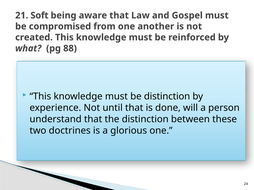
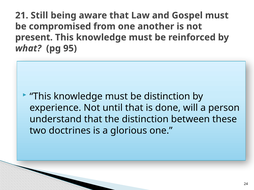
Soft: Soft -> Still (39, 15)
created: created -> present (34, 37)
88: 88 -> 95 (70, 48)
